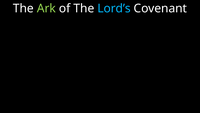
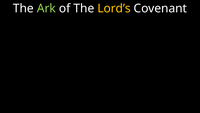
Lord’s colour: light blue -> yellow (114, 8)
